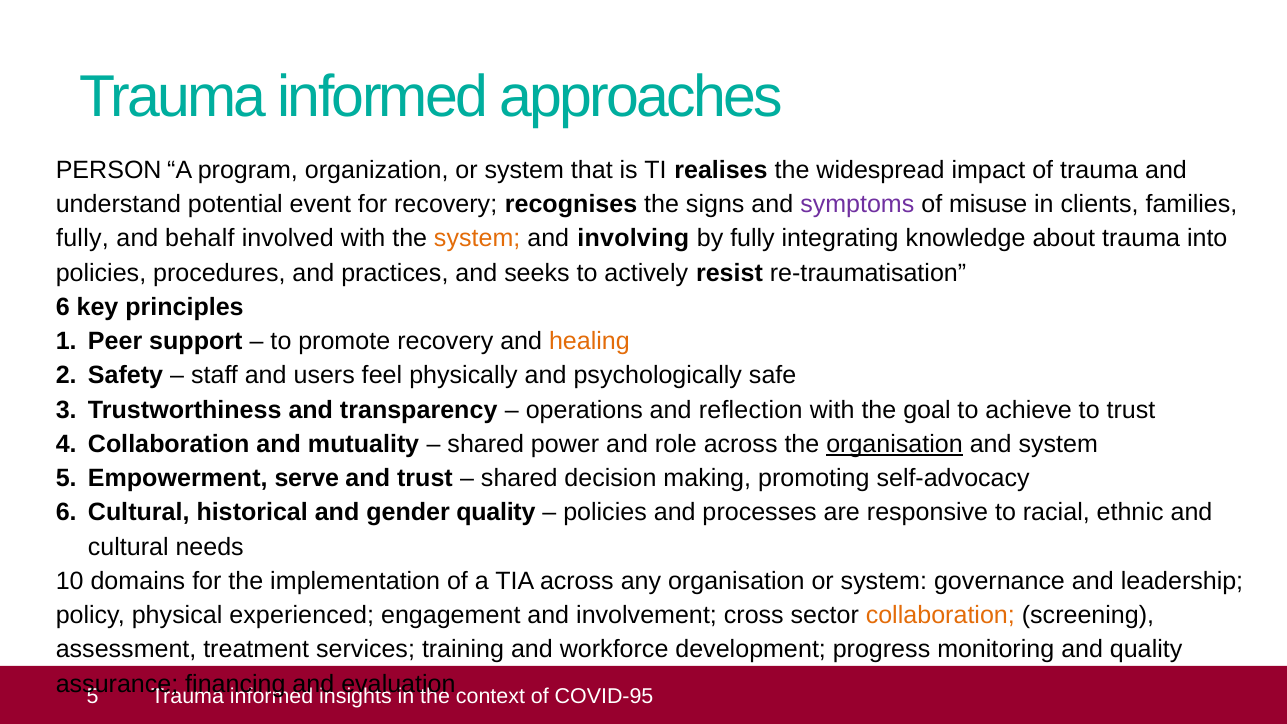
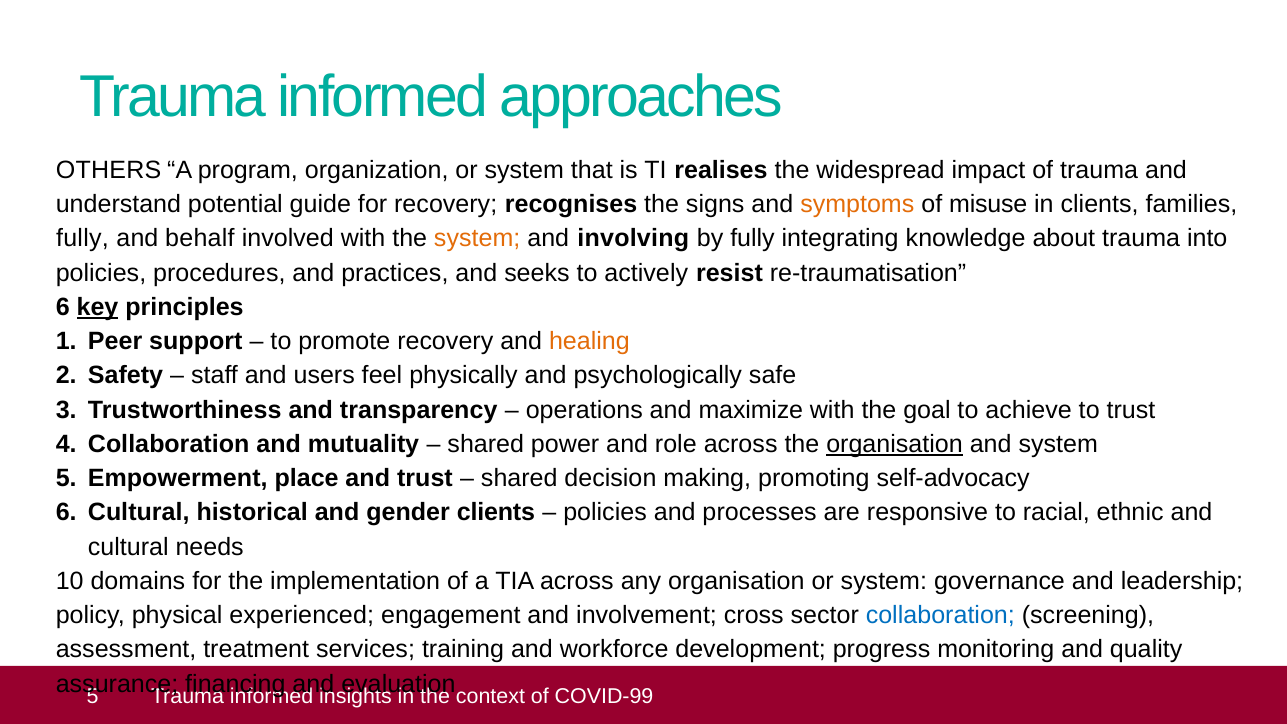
PERSON: PERSON -> OTHERS (109, 170)
event: event -> guide (320, 204)
symptoms colour: purple -> orange (857, 204)
key underline: none -> present (97, 307)
reflection: reflection -> maximize (751, 410)
serve: serve -> place (307, 478)
gender quality: quality -> clients (496, 513)
collaboration colour: orange -> blue (940, 615)
COVID-95: COVID-95 -> COVID-99 (604, 696)
